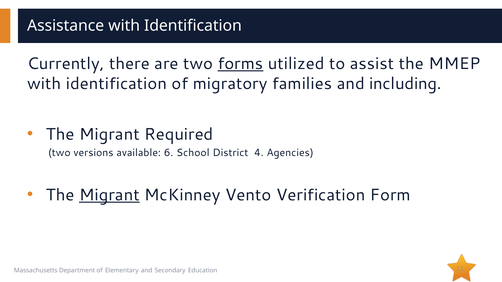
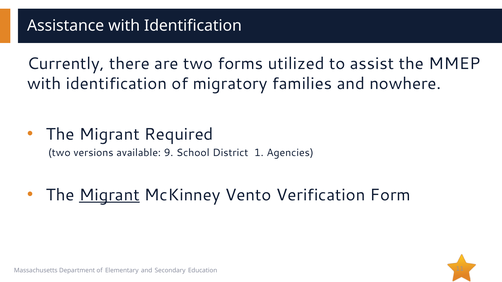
forms underline: present -> none (240, 64)
including: including -> nowhere (405, 84)
6: 6 -> 9 (169, 153)
4: 4 -> 1 (259, 153)
